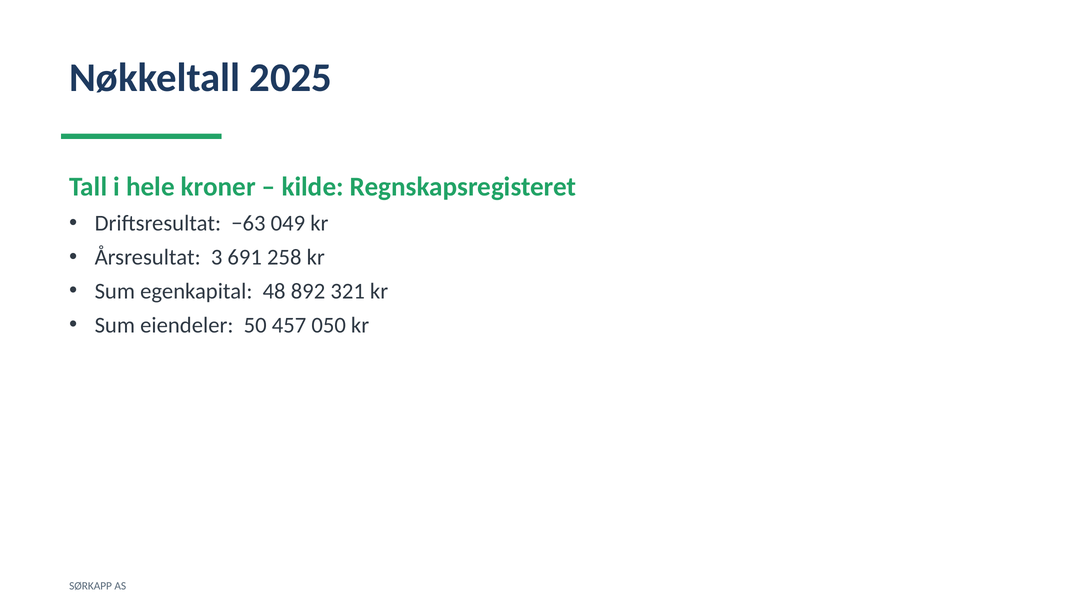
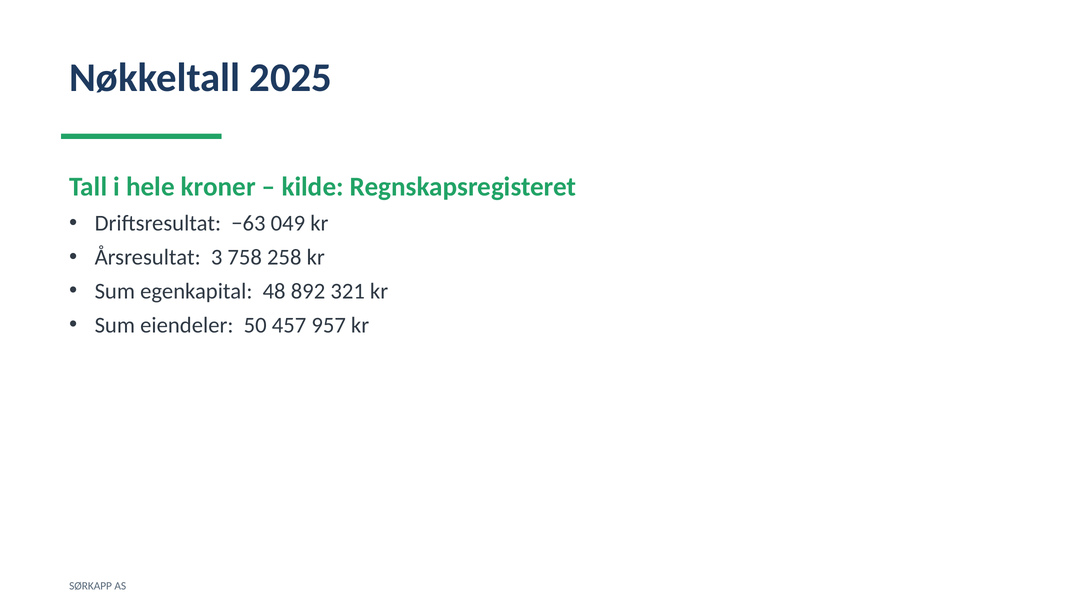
691: 691 -> 758 (245, 258)
050: 050 -> 957 (329, 325)
